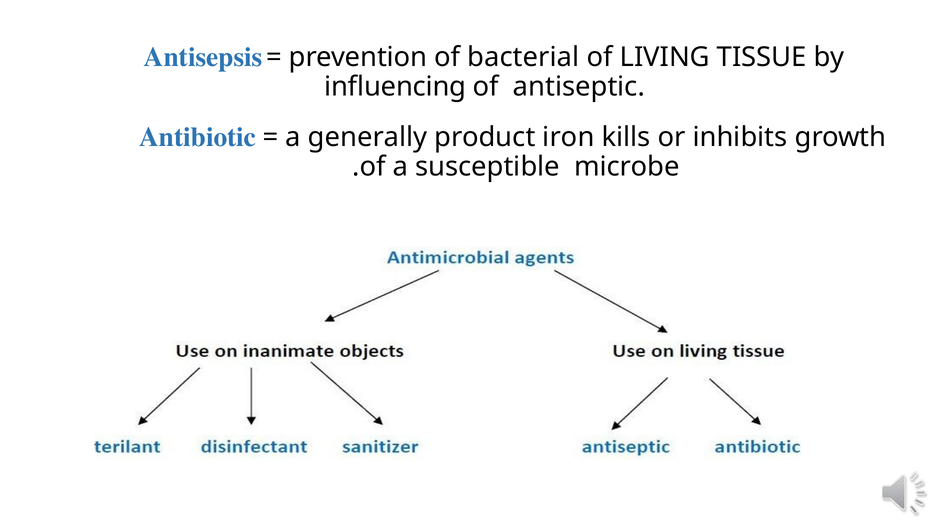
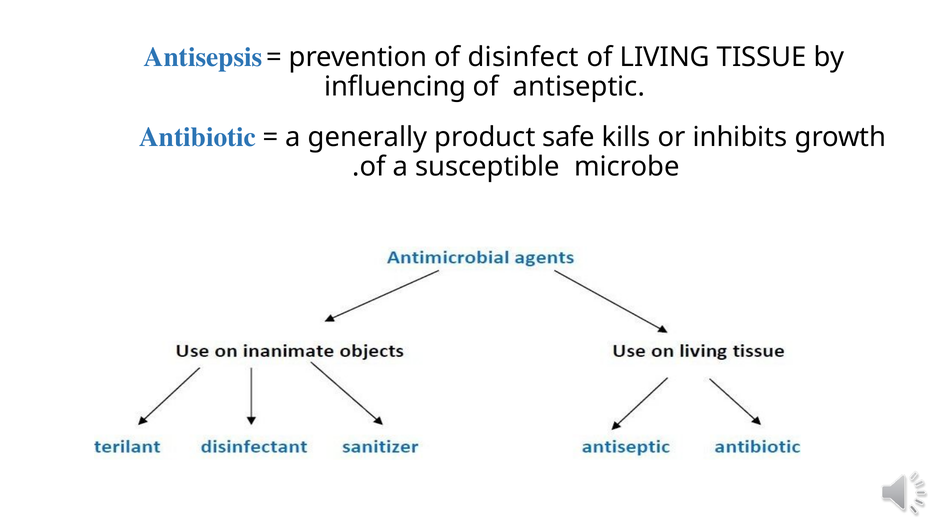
bacterial: bacterial -> disinfect (523, 57)
iron: iron -> safe (569, 137)
